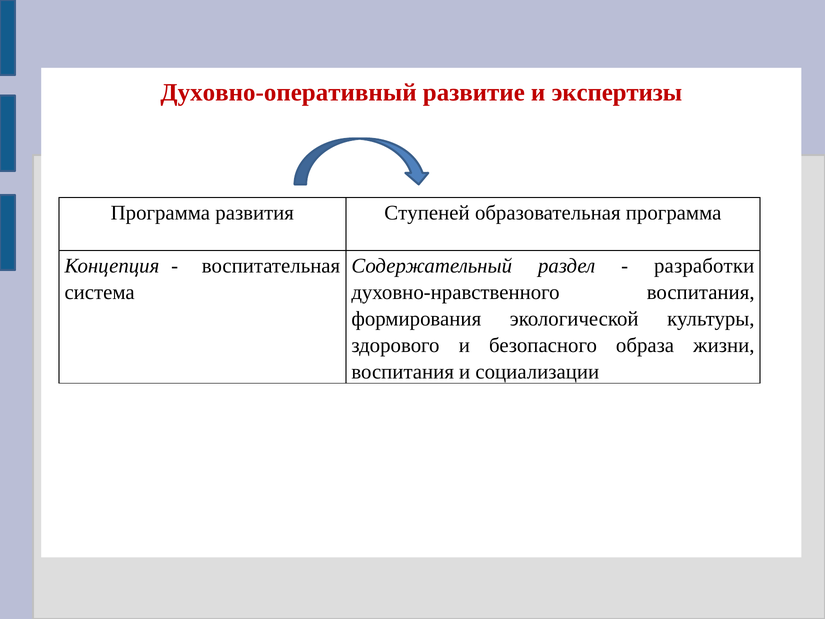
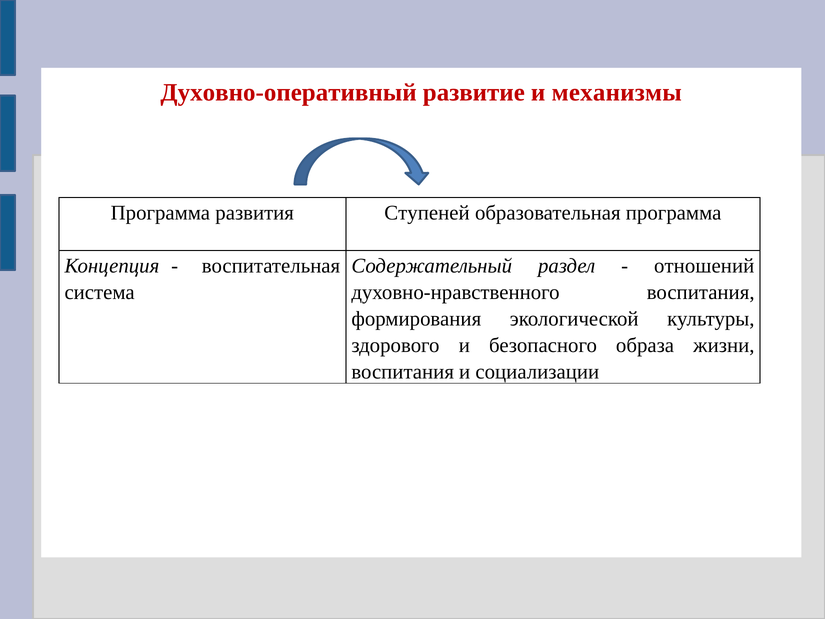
экспертизы: экспертизы -> механизмы (617, 93)
разработки: разработки -> отношений (704, 266)
